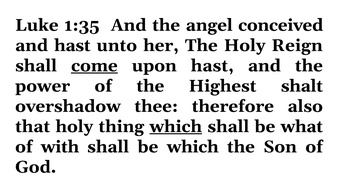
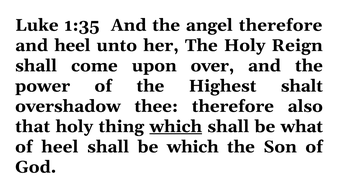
angel conceived: conceived -> therefore (281, 25)
and hast: hast -> heel (72, 46)
come underline: present -> none (94, 66)
upon hast: hast -> over (212, 66)
of with: with -> heel (60, 147)
